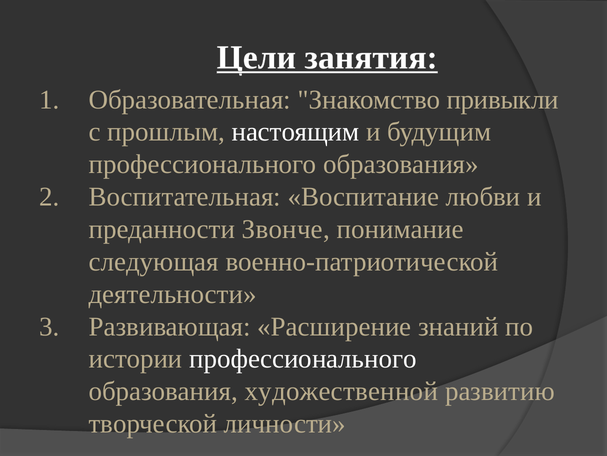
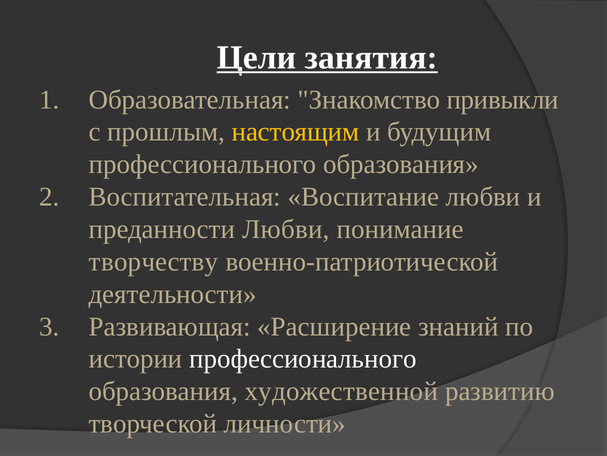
настоящим colour: white -> yellow (296, 132)
преданности Звонче: Звонче -> Любви (286, 229)
следующая: следующая -> творчеству (154, 261)
